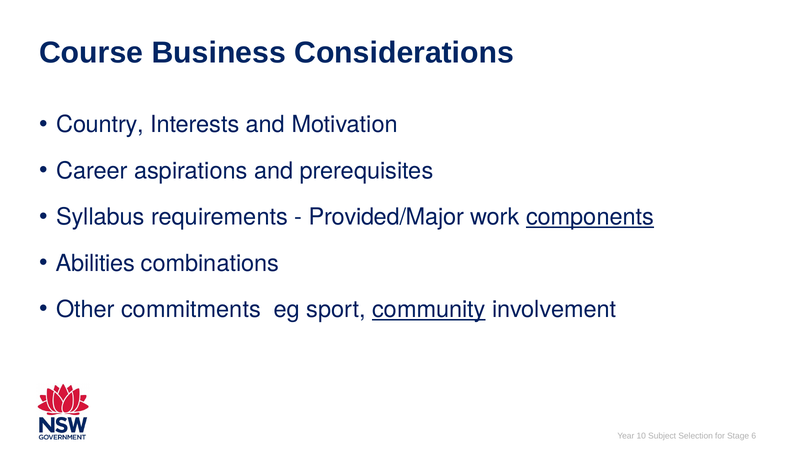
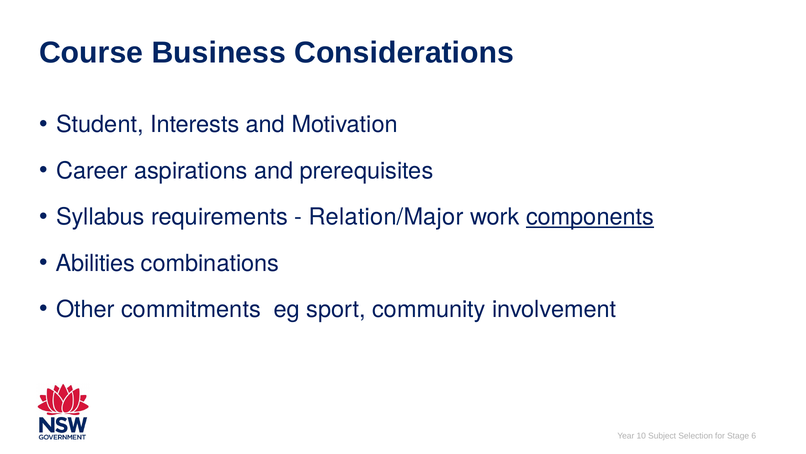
Country: Country -> Student (100, 125)
Provided/Major: Provided/Major -> Relation/Major (386, 217)
community underline: present -> none (429, 309)
